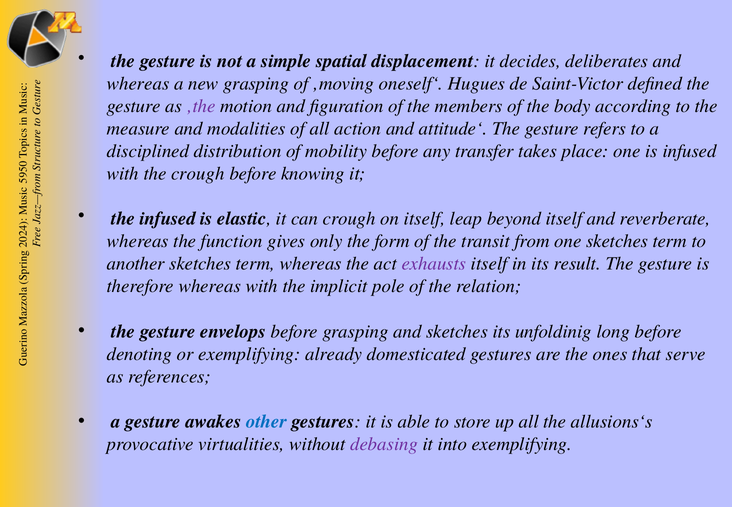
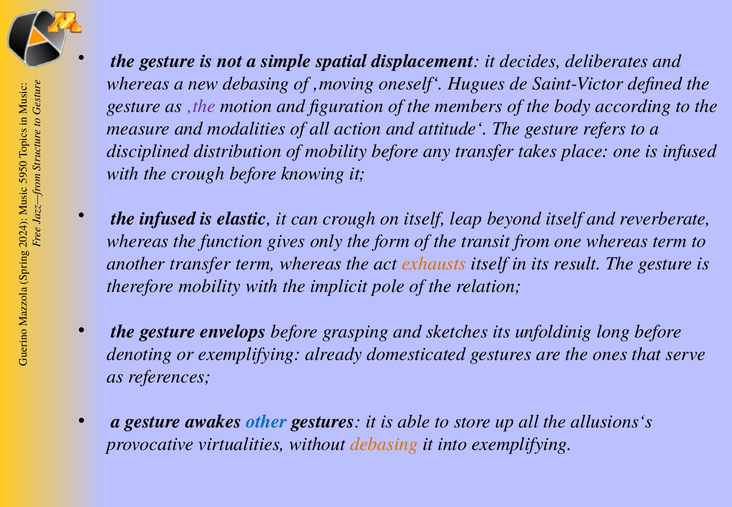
new grasping: grasping -> debasing (256, 83)
one sketches: sketches -> whereas (617, 241)
another sketches: sketches -> transfer (200, 264)
exhausts colour: purple -> orange (434, 264)
therefore whereas: whereas -> mobility (210, 286)
debasing colour: purple -> orange (384, 444)
